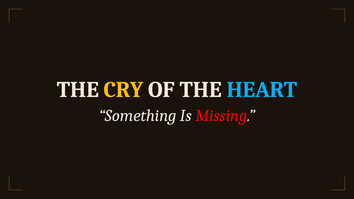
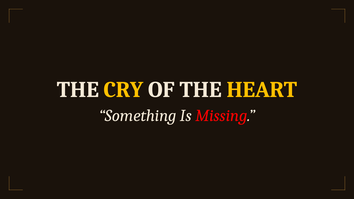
HEART colour: light blue -> yellow (262, 90)
